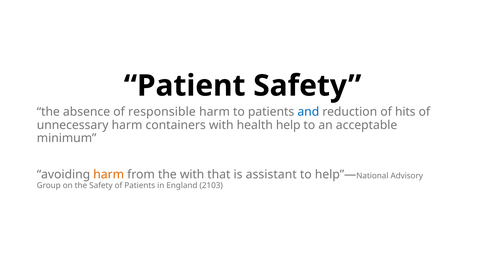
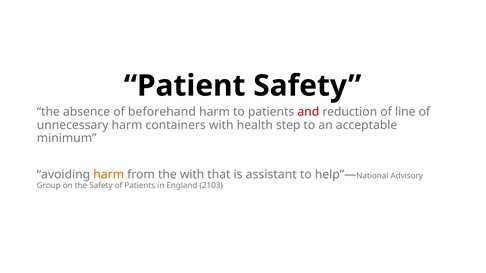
responsible: responsible -> beforehand (162, 112)
and colour: blue -> red (308, 112)
hits: hits -> line (405, 112)
help: help -> step (288, 125)
